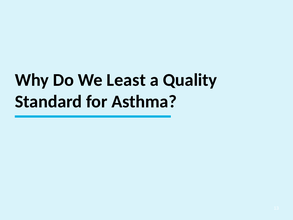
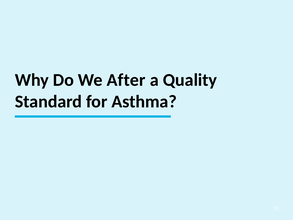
Least: Least -> After (126, 80)
